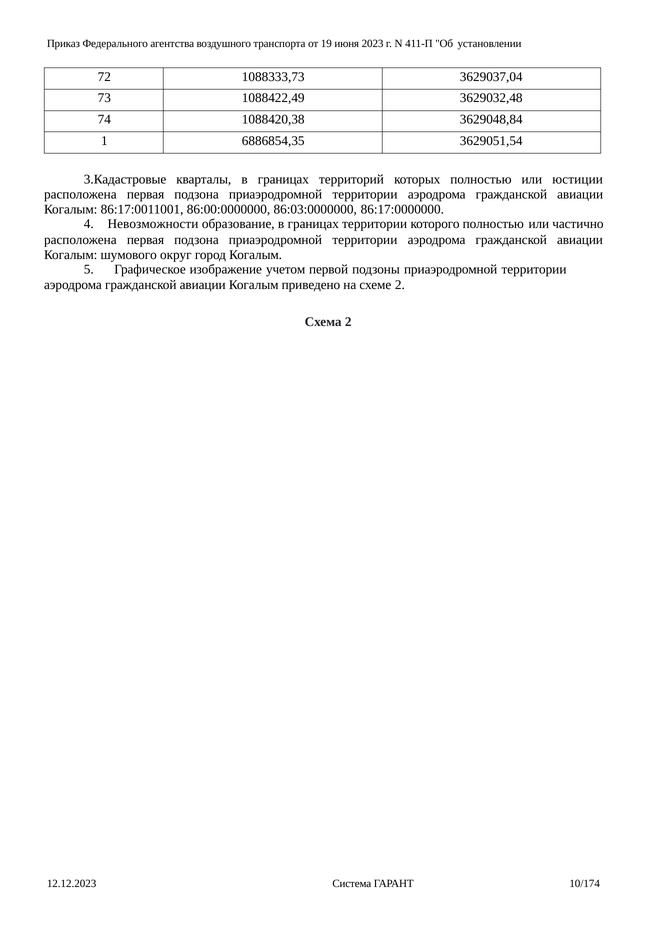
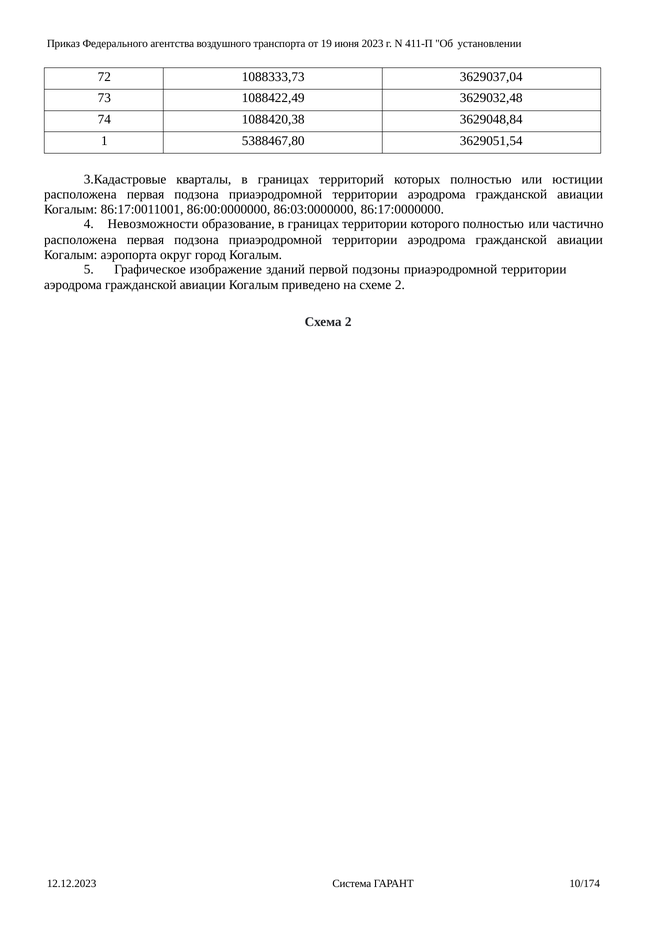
6886854,35: 6886854,35 -> 5388467,80 (273, 141)
шумового: шумового -> аэропорта (129, 255)
учетом: учетом -> зданий (286, 269)
